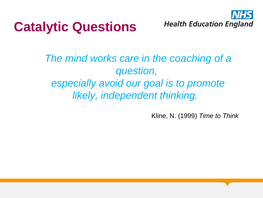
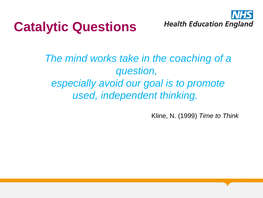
care: care -> take (129, 58)
likely: likely -> used (85, 95)
